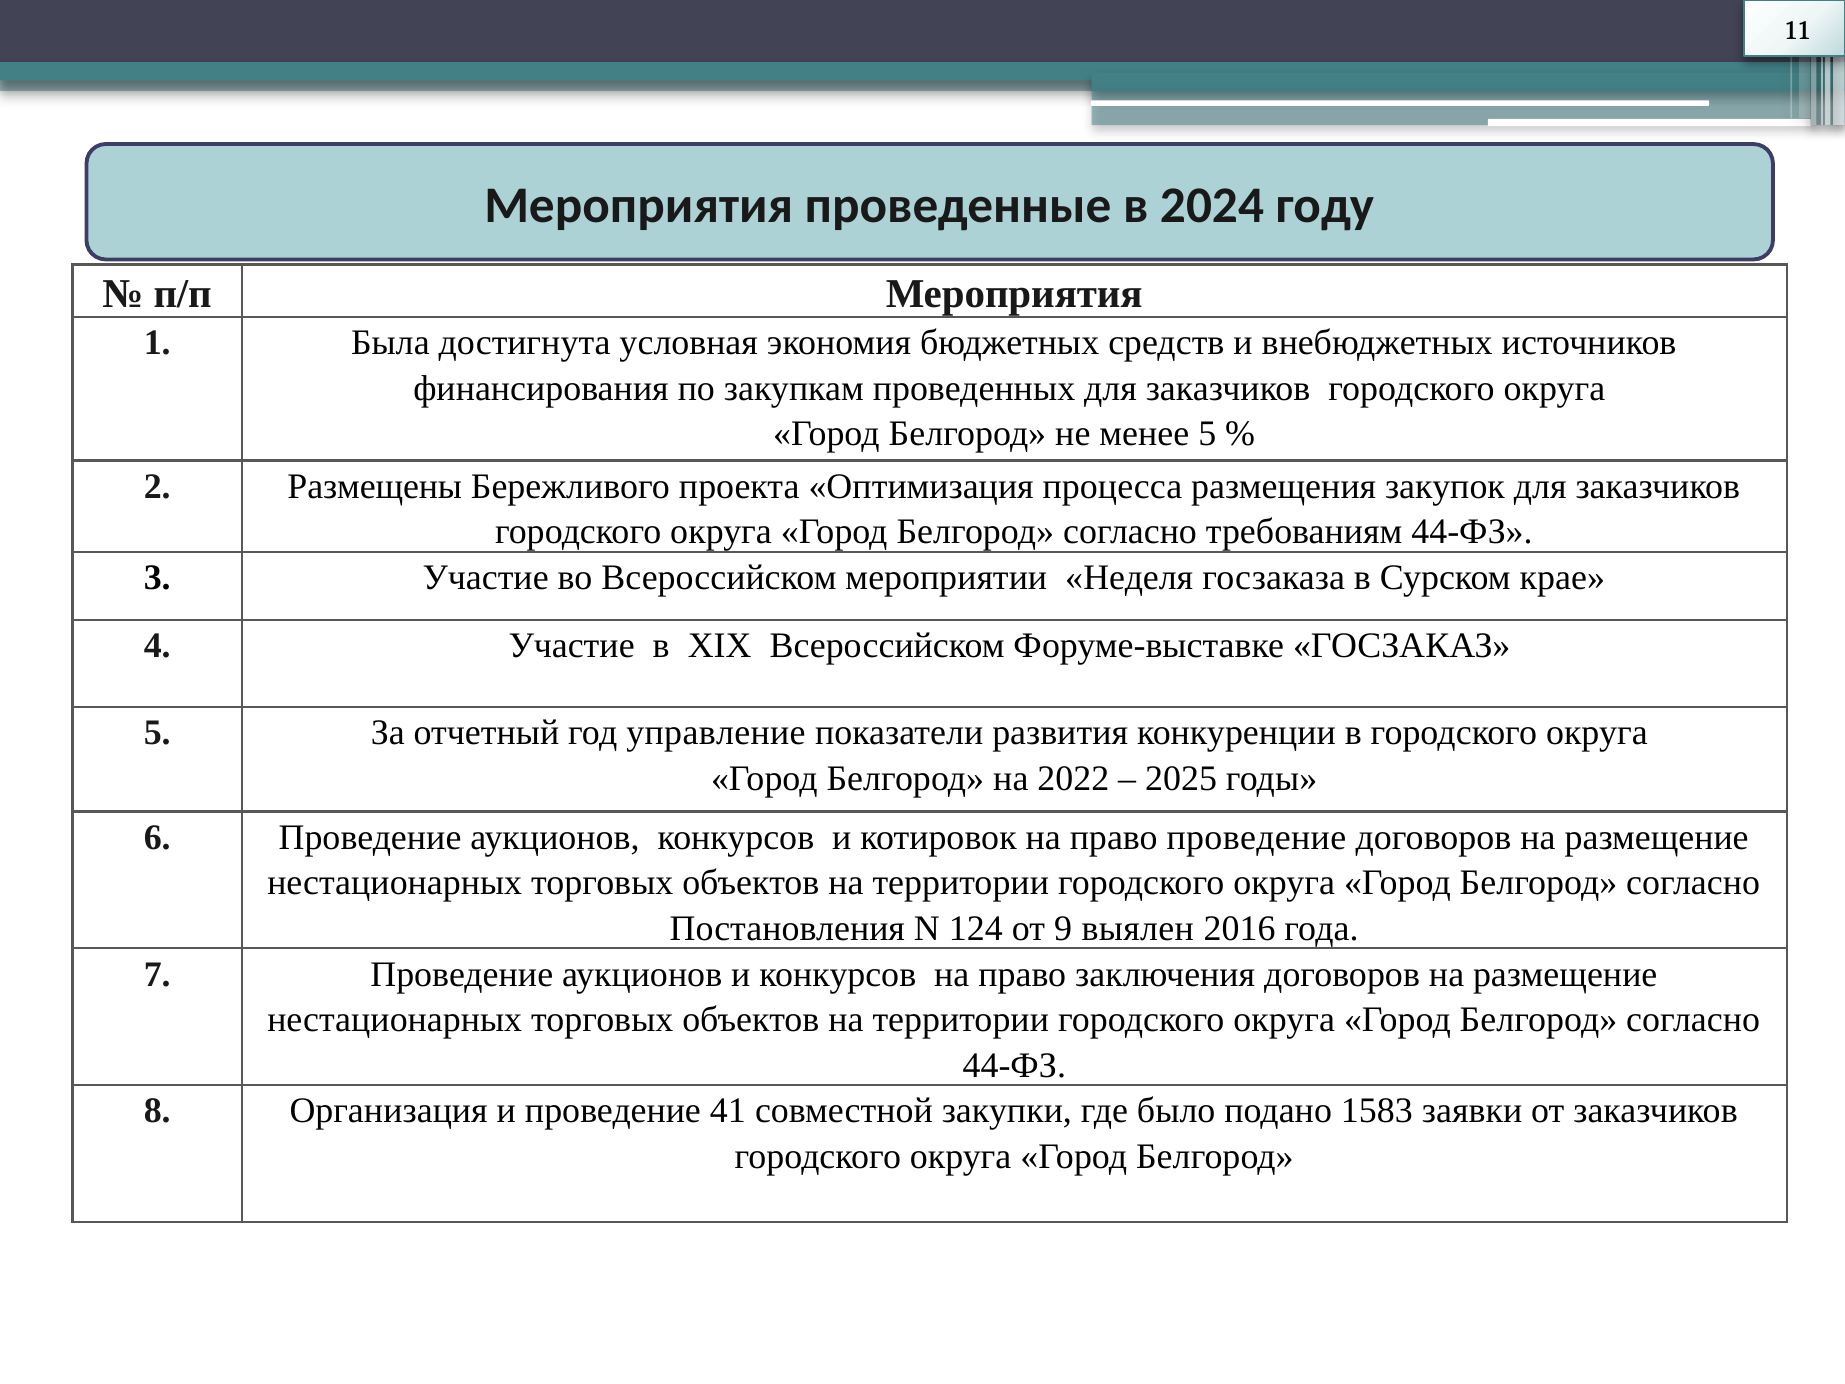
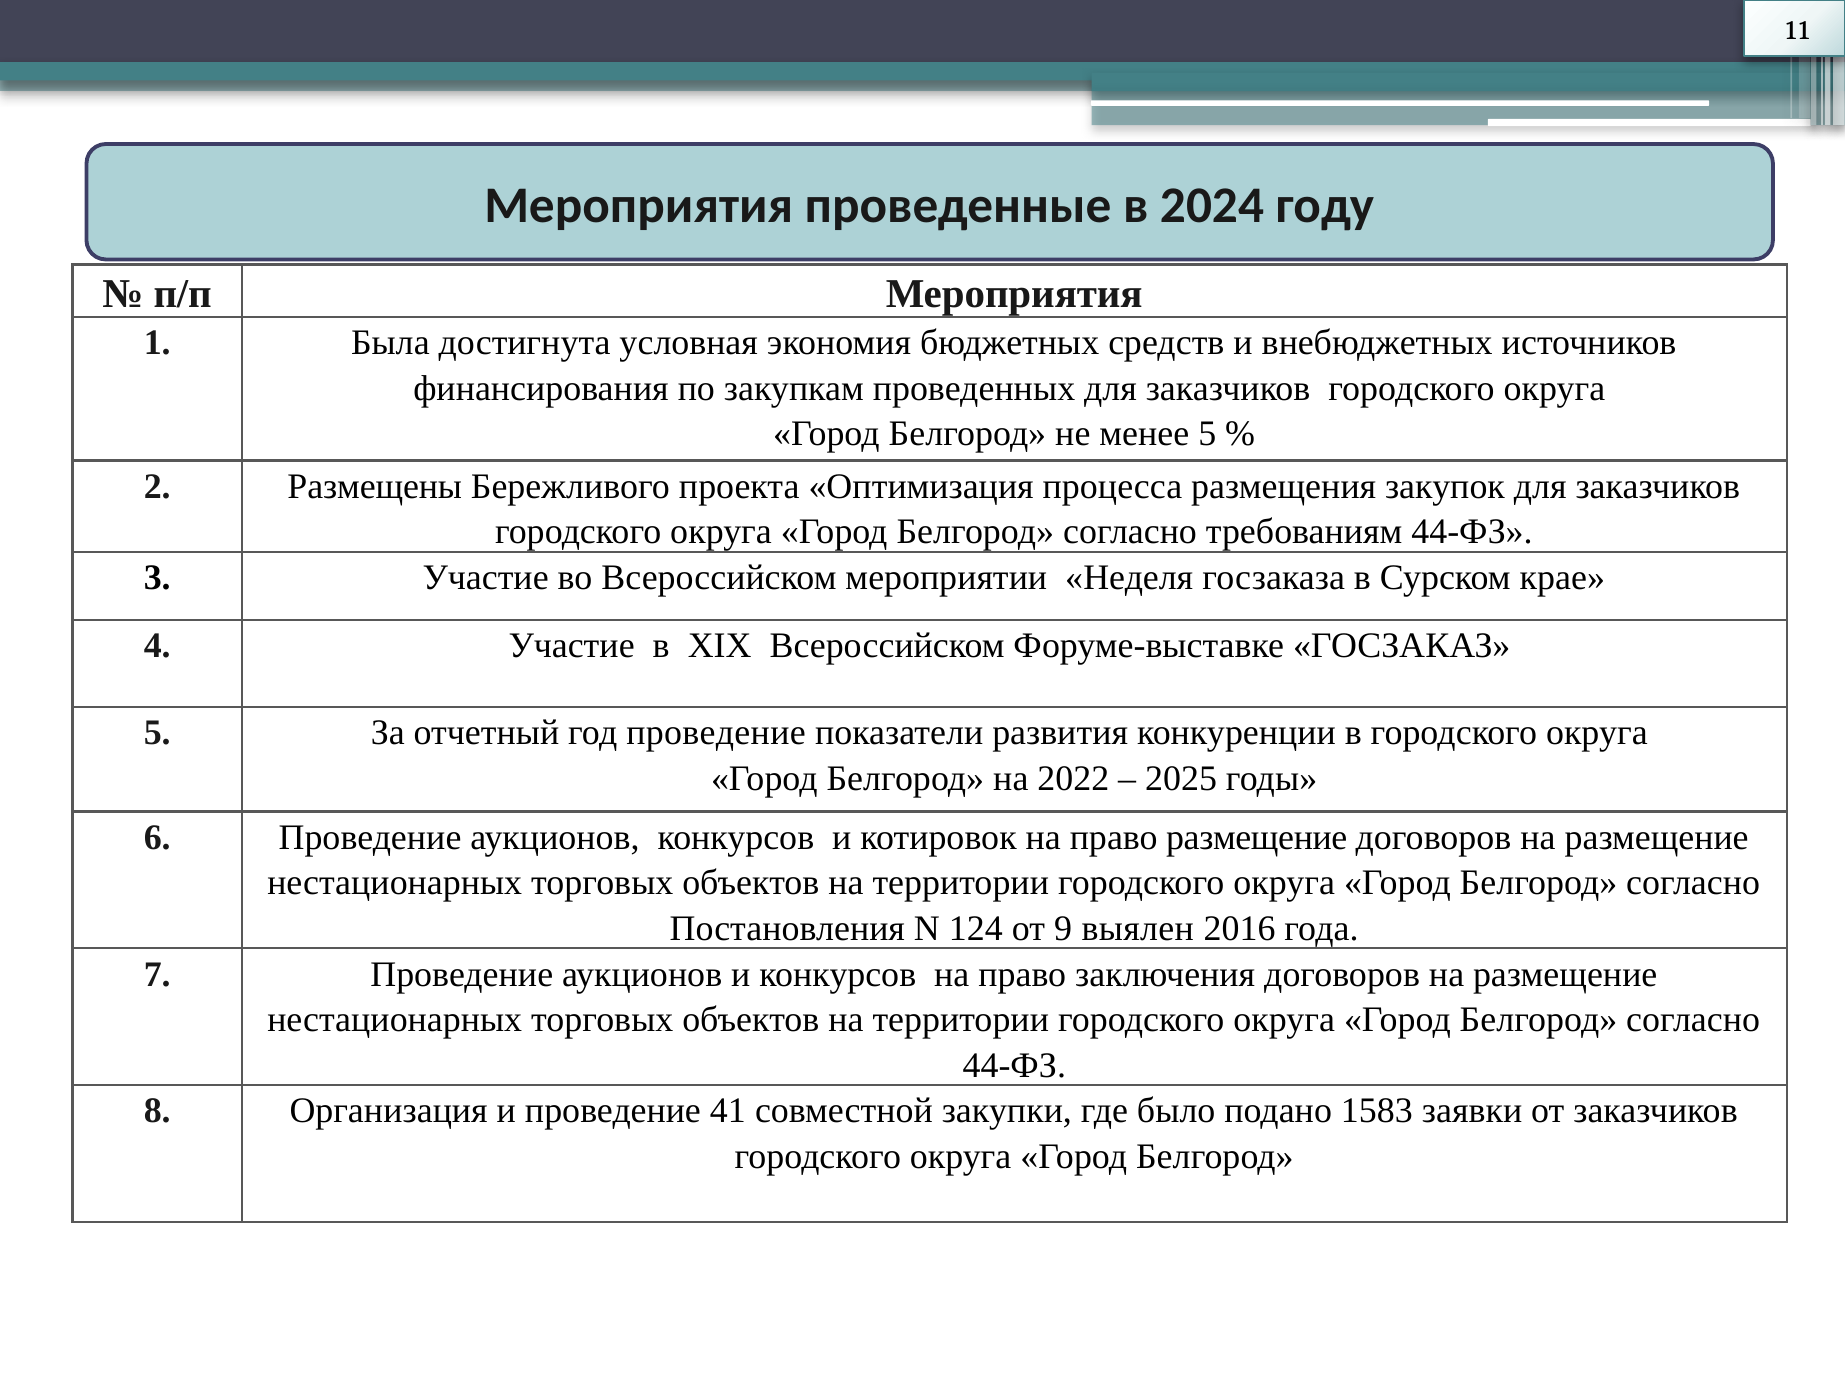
год управление: управление -> проведение (716, 733)
право проведение: проведение -> размещение (1257, 837)
